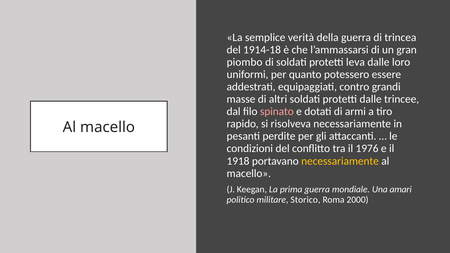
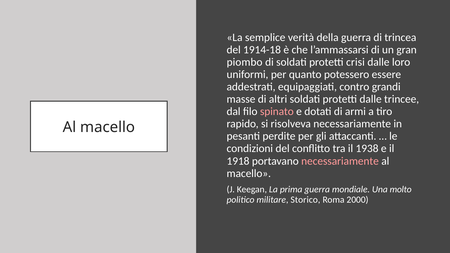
leva: leva -> crisi (355, 62)
1976: 1976 -> 1938 (367, 149)
necessariamente colour: yellow -> pink (340, 161)
amari: amari -> molto (401, 189)
